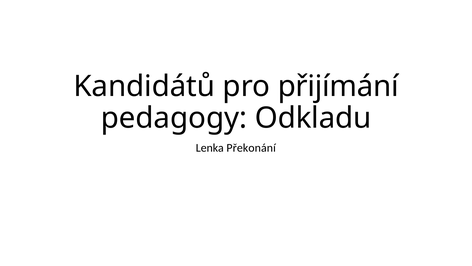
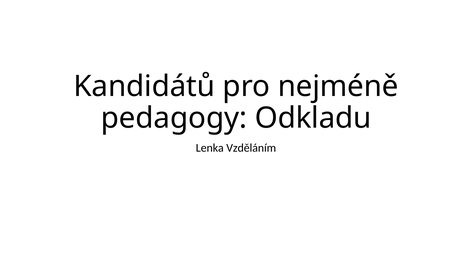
přijímání: přijímání -> nejméně (338, 86)
Překonání: Překonání -> Vzděláním (251, 148)
